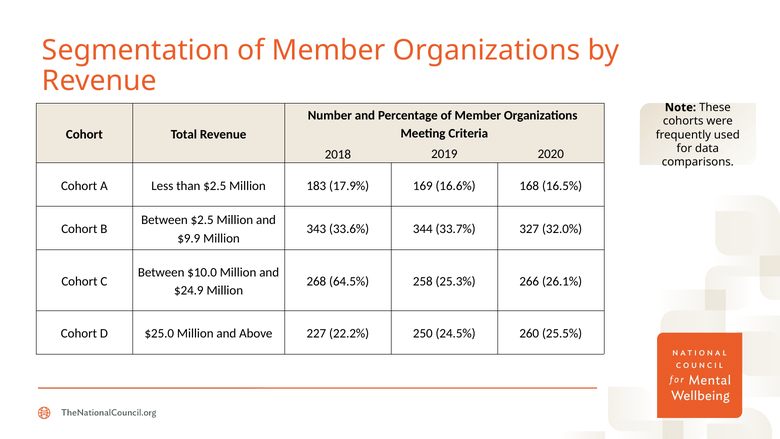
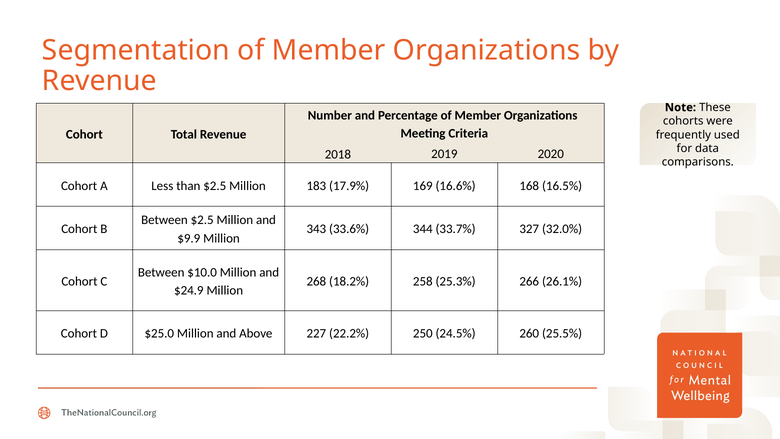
64.5%: 64.5% -> 18.2% (349, 281)
